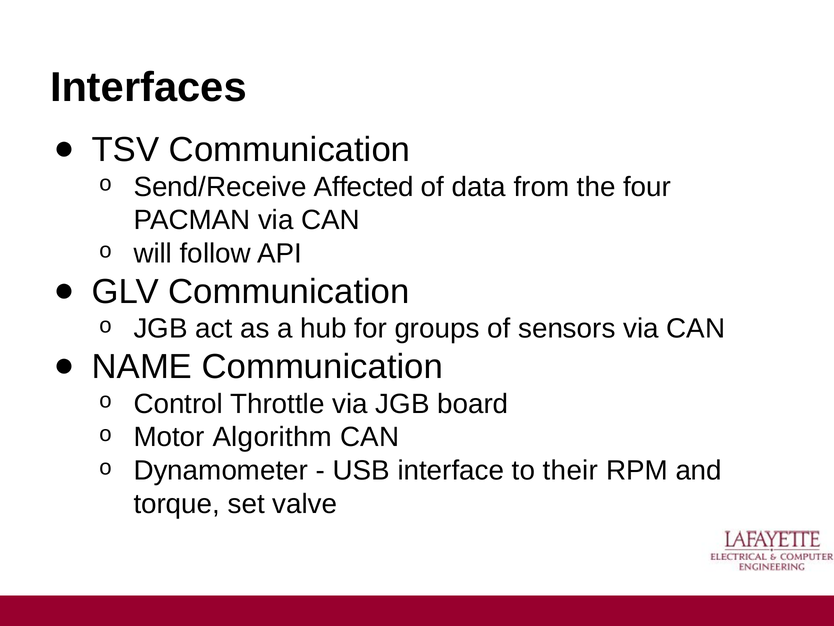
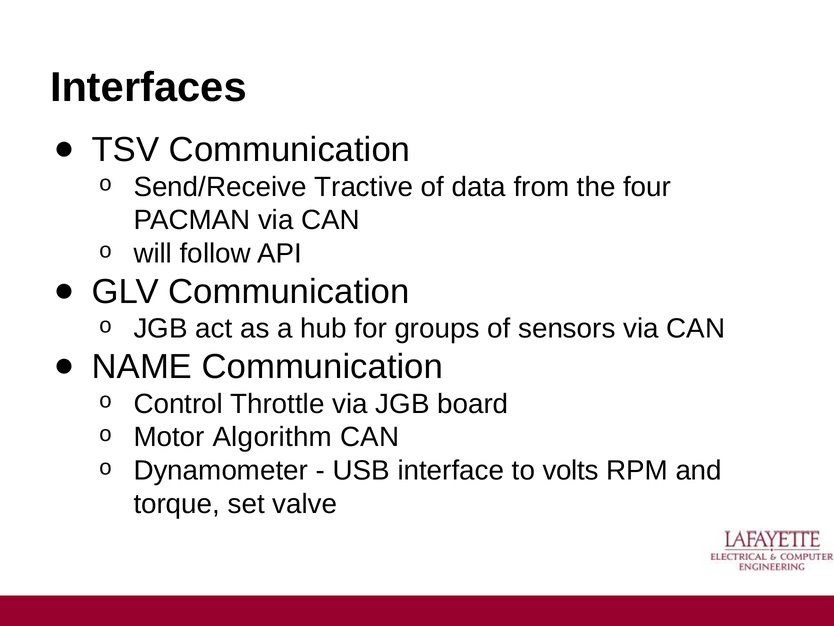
Affected: Affected -> Tractive (364, 187)
their: their -> volts (571, 470)
